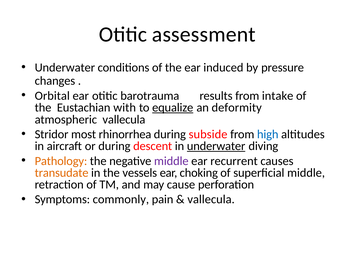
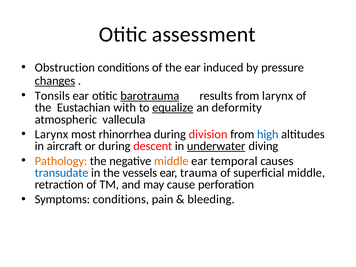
Underwater: Underwater -> Obstruction (65, 67)
changes underline: none -> present (55, 81)
Orbital: Orbital -> Tonsils (52, 96)
barotrauma underline: none -> present (150, 96)
from intake: intake -> larynx (278, 96)
Stridor: Stridor -> Larynx (51, 134)
subside: subside -> division (208, 134)
middle colour: purple -> orange (171, 161)
recurrent: recurrent -> temporal (234, 161)
transudate colour: orange -> blue (62, 173)
choking: choking -> trauma (199, 173)
Symptoms commonly: commonly -> conditions (121, 199)
vallecula: vallecula -> bleeding (211, 199)
